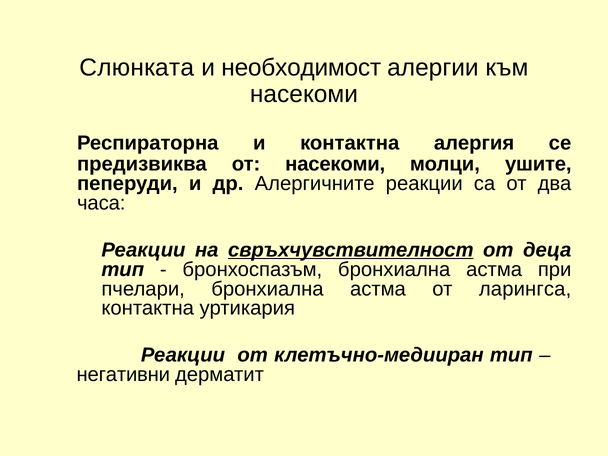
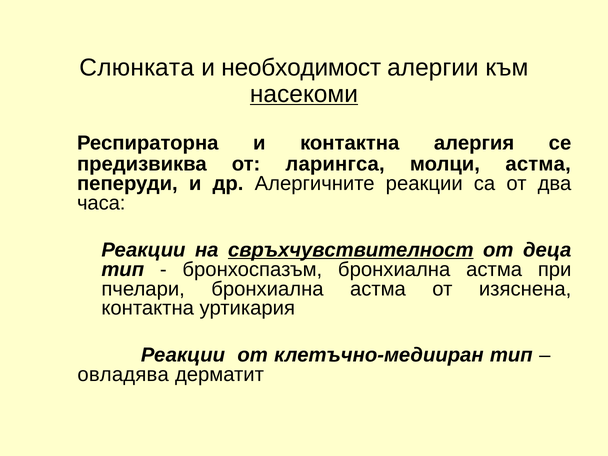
насекоми underline: none -> present (304, 94)
от насекоми: насекоми -> ларингса (335, 164)
молци ушите: ушите -> астма (538, 164)
ларингса: ларингса -> изяснена (525, 289)
негативни: негативни -> овладява (123, 375)
